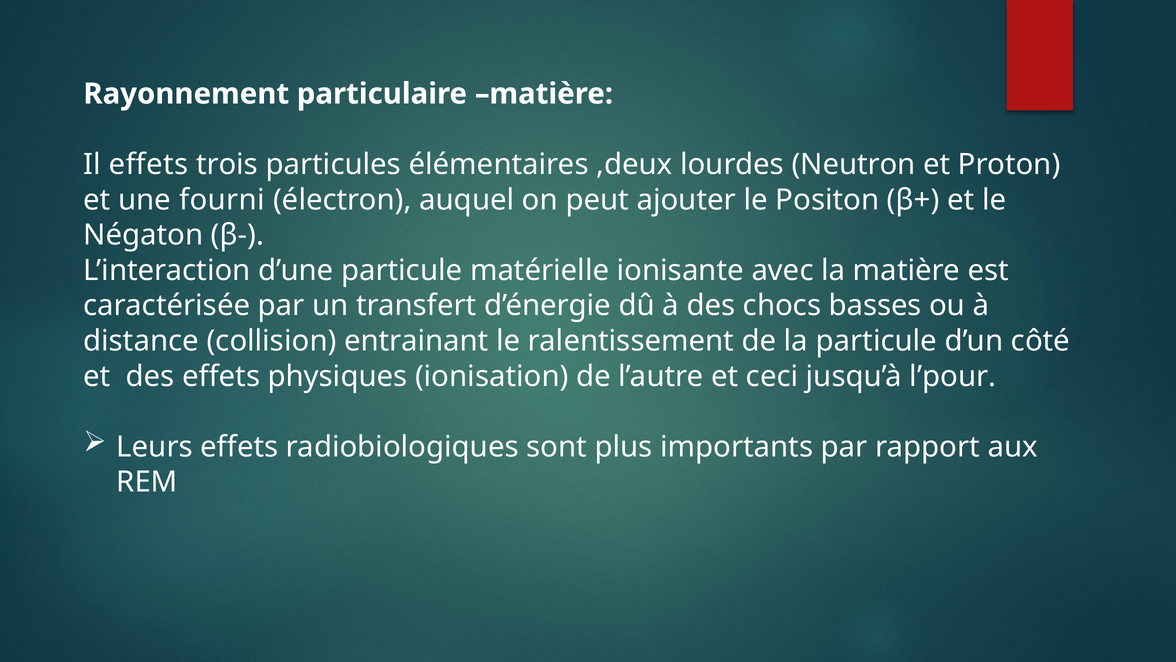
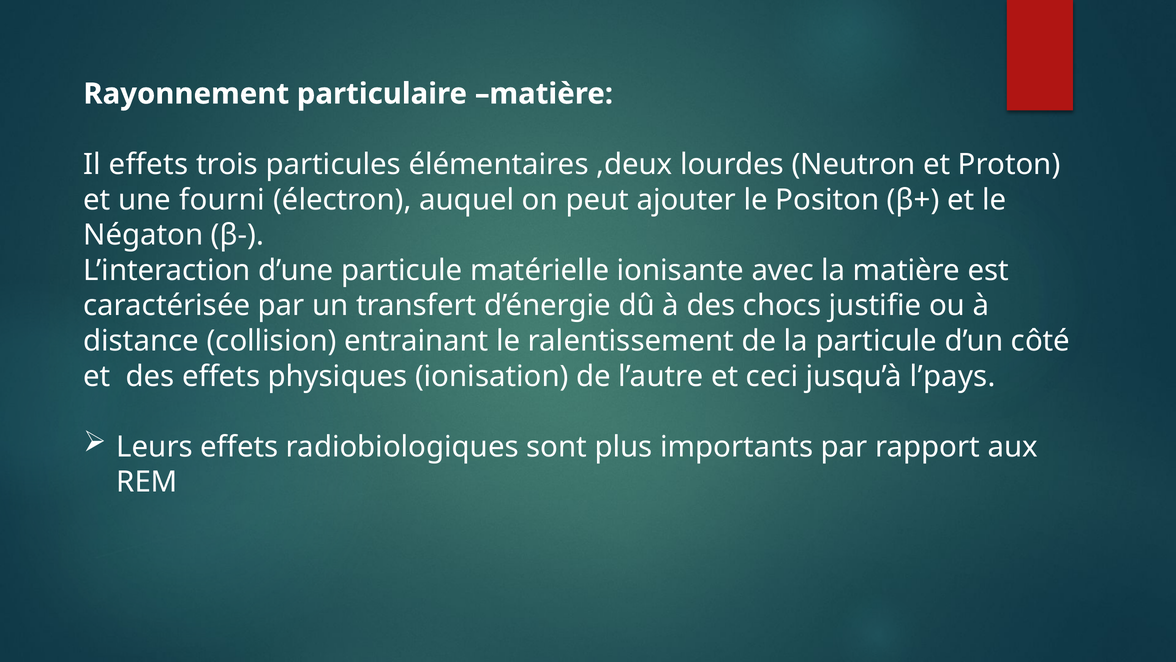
basses: basses -> justifie (875, 305)
l’pour: l’pour -> l’pays (953, 376)
